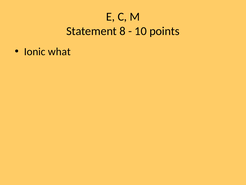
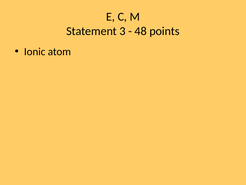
8: 8 -> 3 (122, 31)
10: 10 -> 48 (141, 31)
what: what -> atom (59, 52)
